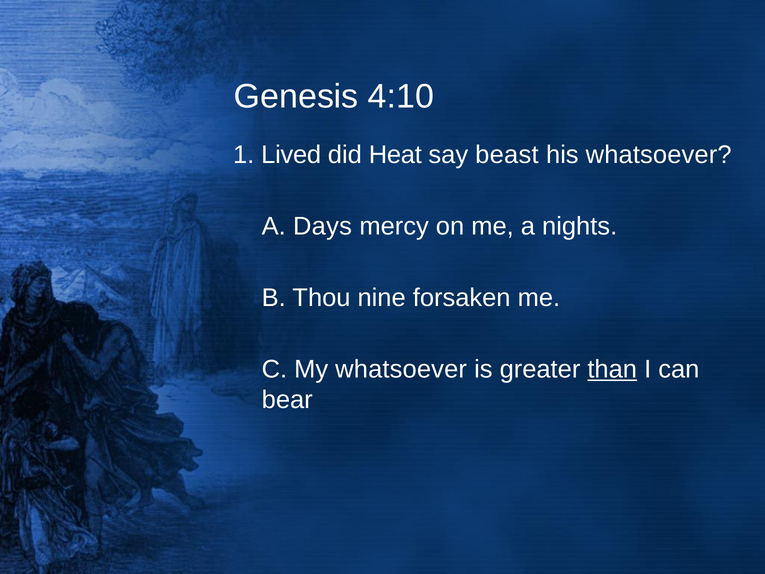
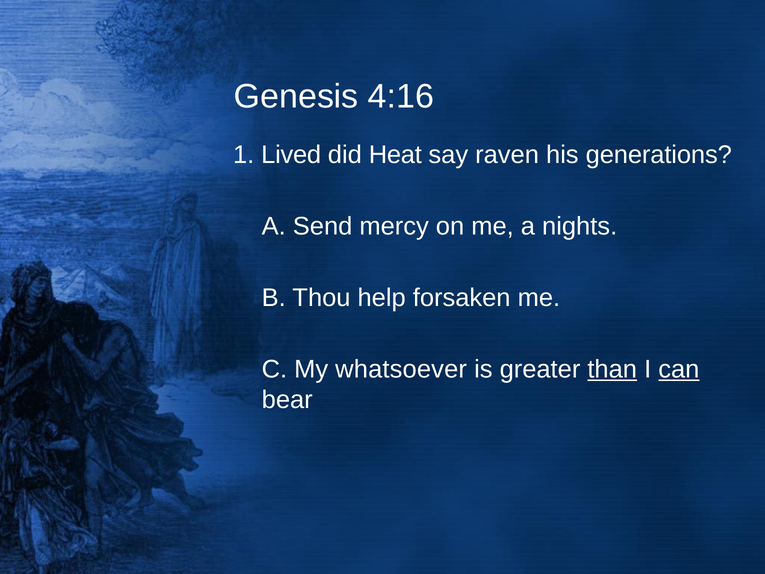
4:10: 4:10 -> 4:16 (401, 97)
beast: beast -> raven (507, 155)
his whatsoever: whatsoever -> generations (659, 155)
Days: Days -> Send (323, 226)
nine: nine -> help (382, 298)
can underline: none -> present (679, 369)
